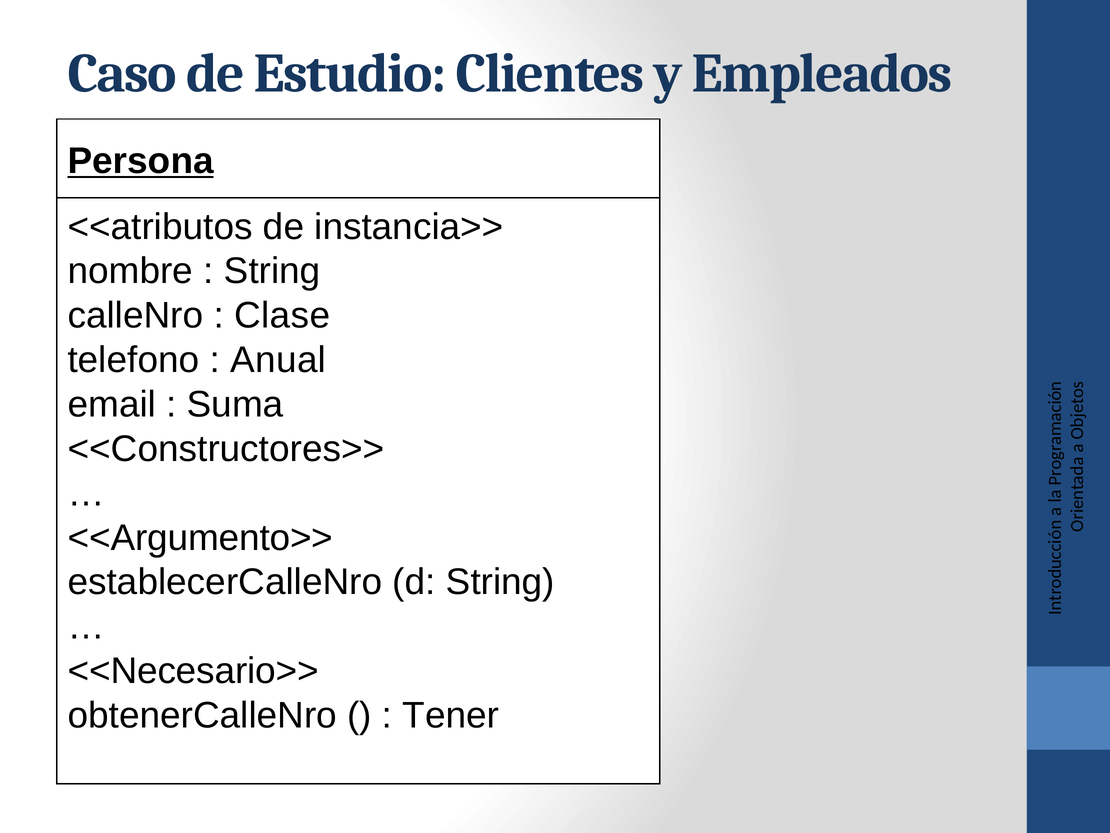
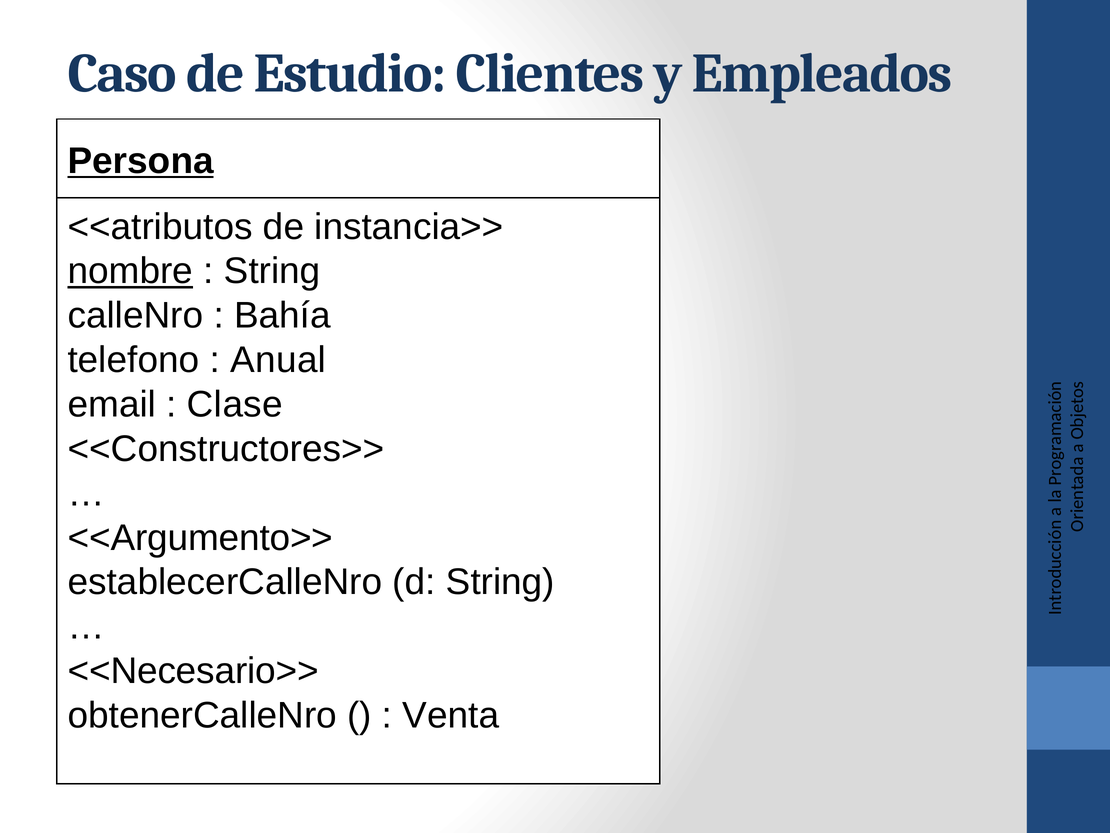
nombre underline: none -> present (130, 271)
Clase: Clase -> Bahía (282, 315)
Suma: Suma -> Clase (235, 404)
Tener: Tener -> Venta (451, 715)
